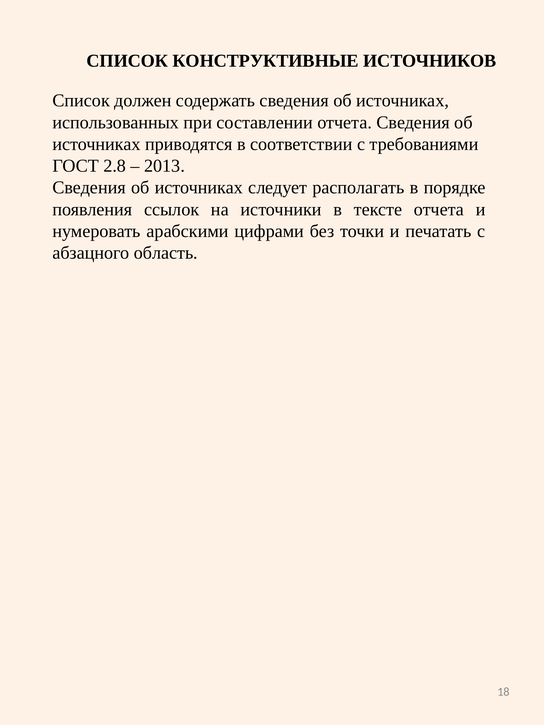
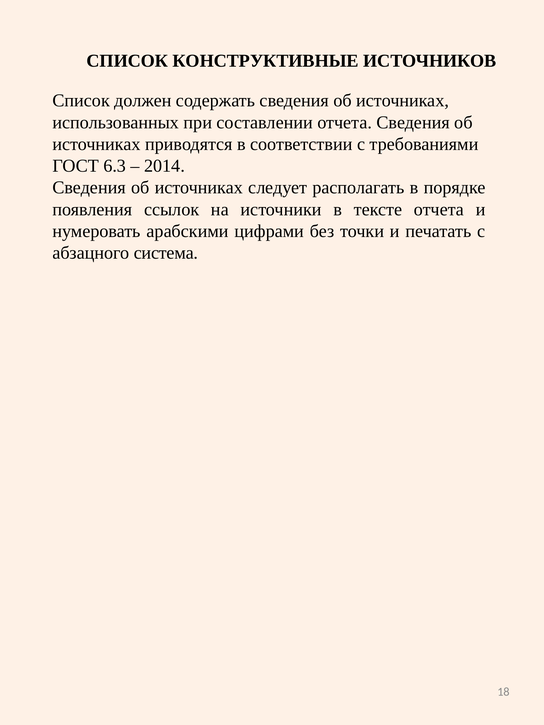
2.8: 2.8 -> 6.3 (115, 166)
2013: 2013 -> 2014 (165, 166)
область: область -> система (166, 253)
